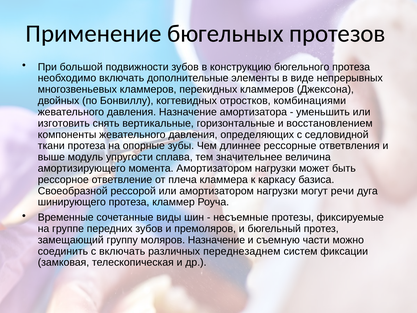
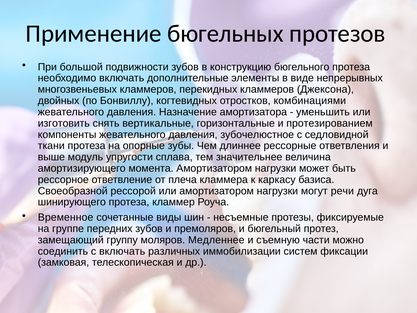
восстановлением: восстановлением -> протезированием (329, 123)
определяющих: определяющих -> зубочелюстное (257, 134)
Временные: Временные -> Временное (66, 217)
моляров Назначение: Назначение -> Медленнее (216, 240)
переднезаднем: переднезаднем -> иммобилизации (242, 251)
